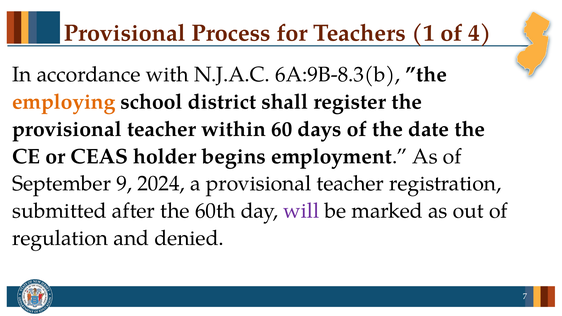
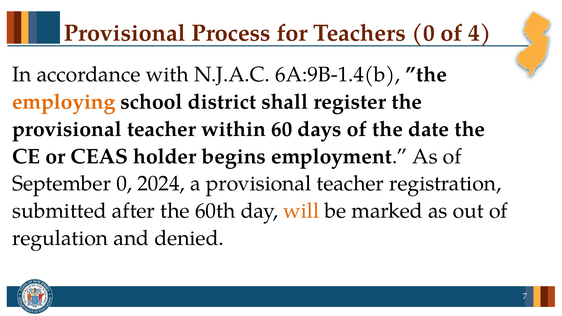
Teachers 1: 1 -> 0 (423, 33)
6A:9B-8.3(b: 6A:9B-8.3(b -> 6A:9B-1.4(b (338, 75)
September 9: 9 -> 0 (124, 184)
will colour: purple -> orange (301, 211)
